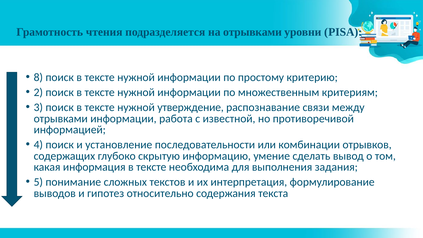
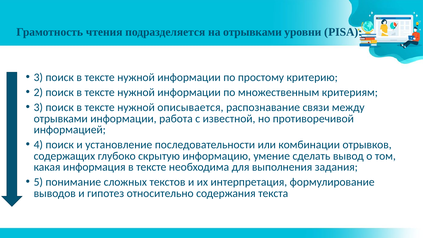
8: 8 -> 3 (38, 77)
утверждение: утверждение -> описывается (190, 107)
